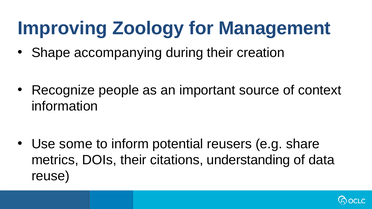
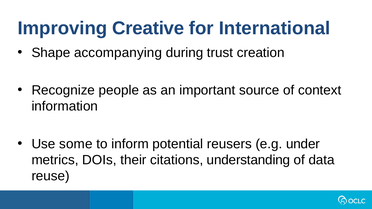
Zoology: Zoology -> Creative (148, 28)
Management: Management -> International (275, 28)
during their: their -> trust (220, 53)
share: share -> under (303, 144)
